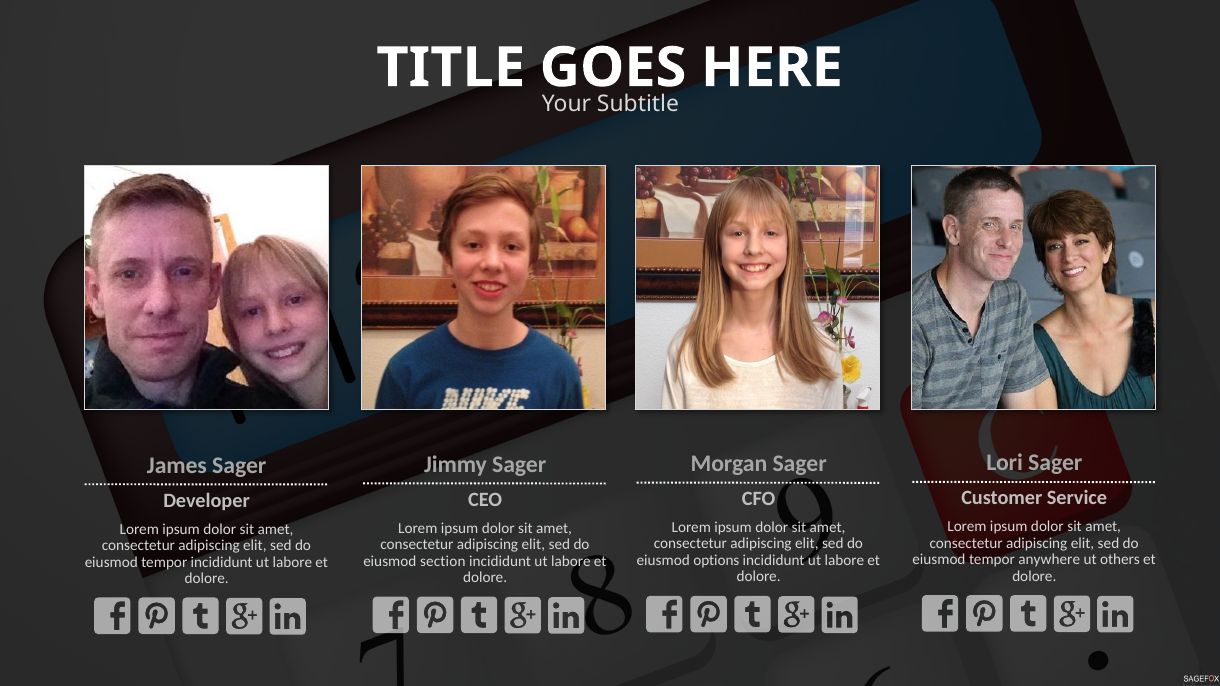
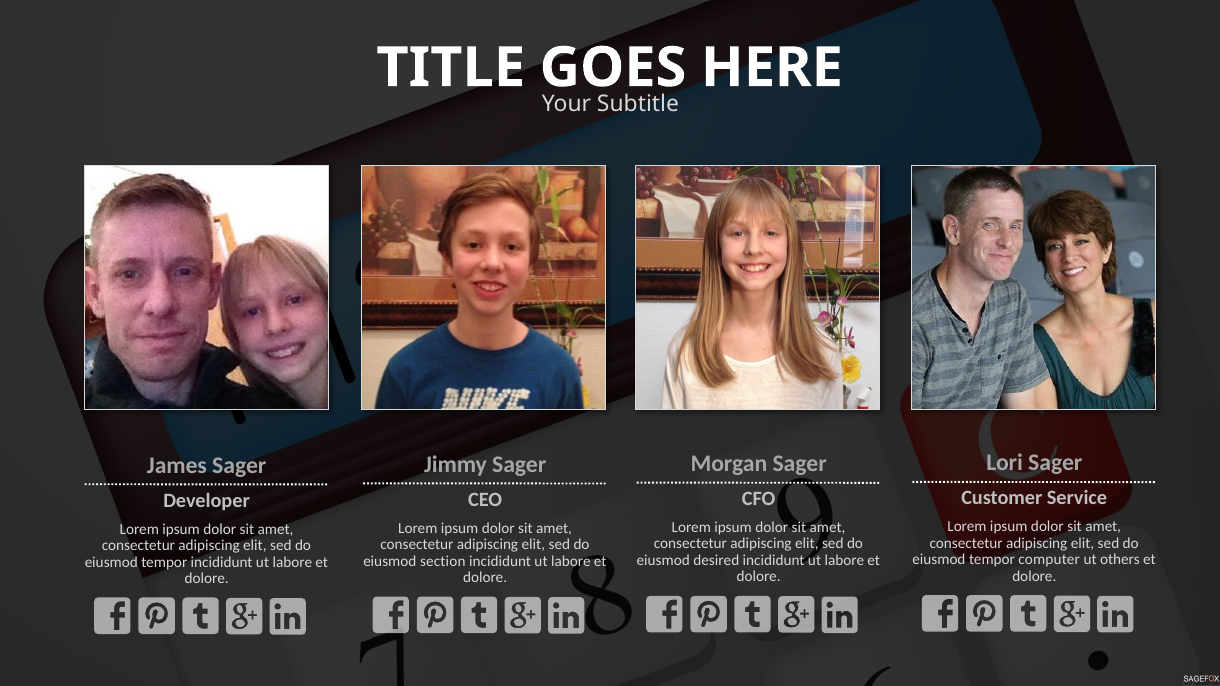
anywhere: anywhere -> computer (1049, 560)
options: options -> desired (716, 561)
